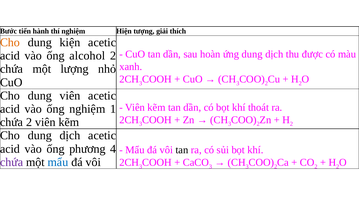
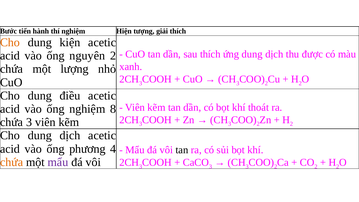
sau hoàn: hoàn -> thích (210, 54)
alcohol: alcohol -> nguyên (87, 56)
dung viên: viên -> điều (70, 96)
1: 1 -> 8 (113, 109)
chứa 2: 2 -> 3 (29, 122)
chứa colour: purple -> orange (12, 162)
mẩu colour: blue -> purple (58, 162)
